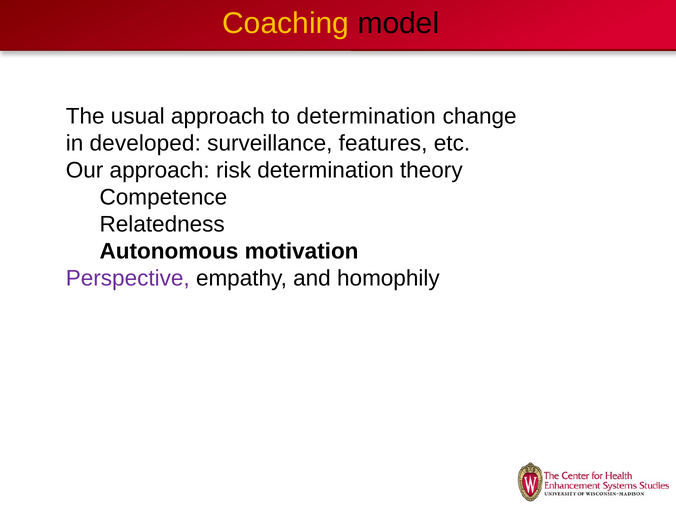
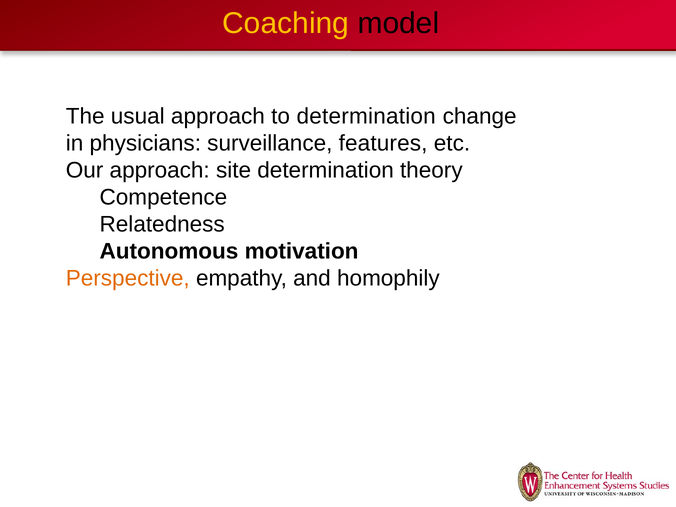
developed: developed -> physicians (145, 143)
risk: risk -> site (234, 170)
Perspective colour: purple -> orange (128, 279)
